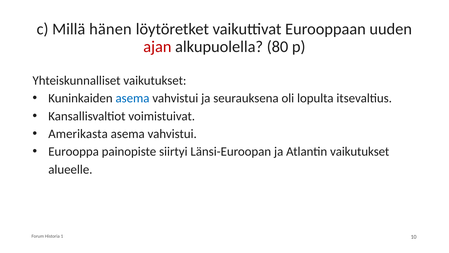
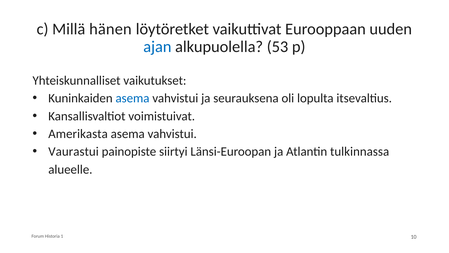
ajan colour: red -> blue (157, 47)
80: 80 -> 53 (278, 47)
Eurooppa: Eurooppa -> Vaurastui (74, 151)
Atlantin vaikutukset: vaikutukset -> tulkinnassa (360, 151)
